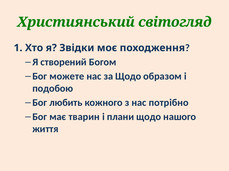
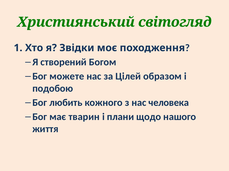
за Щодо: Щодо -> Цілей (128, 77)
потрібно: потрібно -> человека (169, 103)
